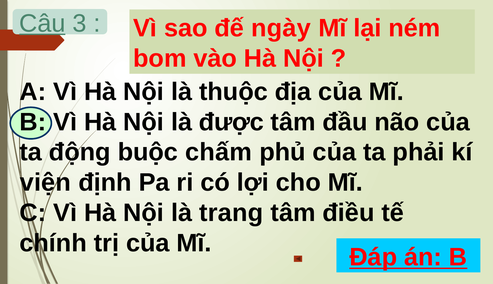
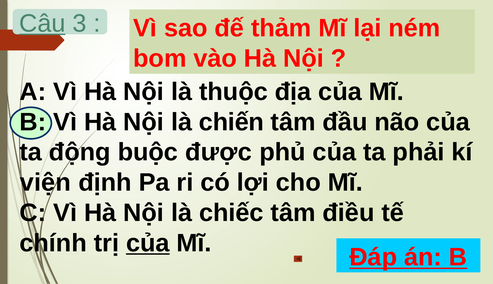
ngày: ngày -> thảm (281, 28)
được: được -> chiến (231, 122)
chấm: chấm -> được (219, 153)
trang: trang -> chiếc (231, 213)
của underline: none -> present (148, 244)
